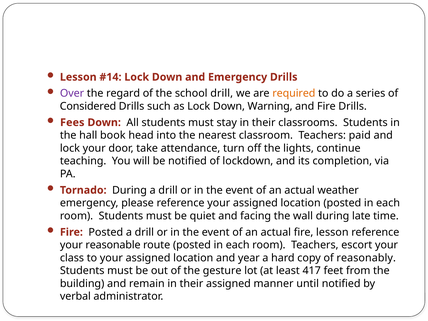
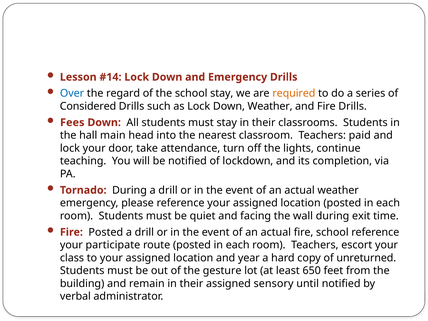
Over colour: purple -> blue (72, 93)
school drill: drill -> stay (222, 93)
Down Warning: Warning -> Weather (270, 106)
book: book -> main (113, 135)
late: late -> exit (361, 216)
fire lesson: lesson -> school (332, 232)
reasonable: reasonable -> participate (113, 245)
reasonably: reasonably -> unreturned (366, 258)
417: 417 -> 650 (312, 271)
manner: manner -> sensory (274, 283)
